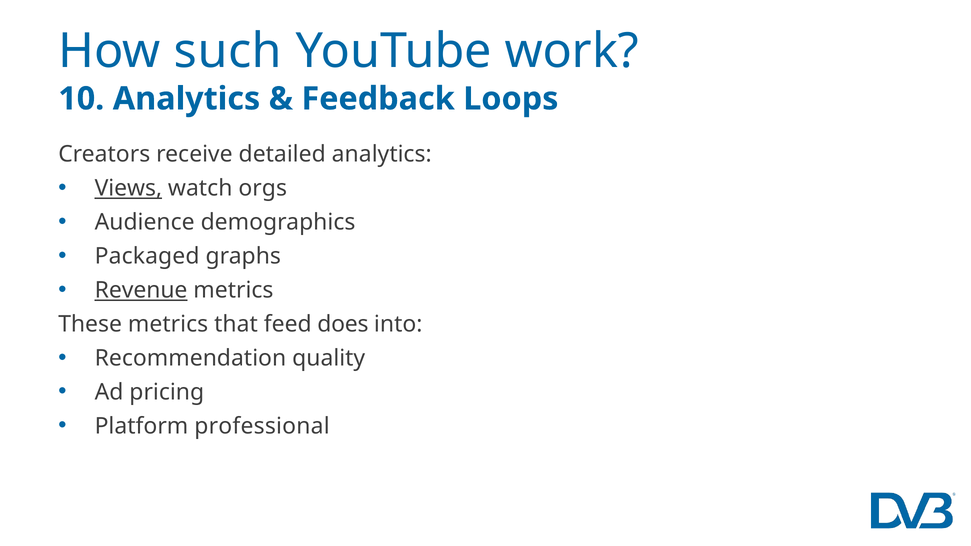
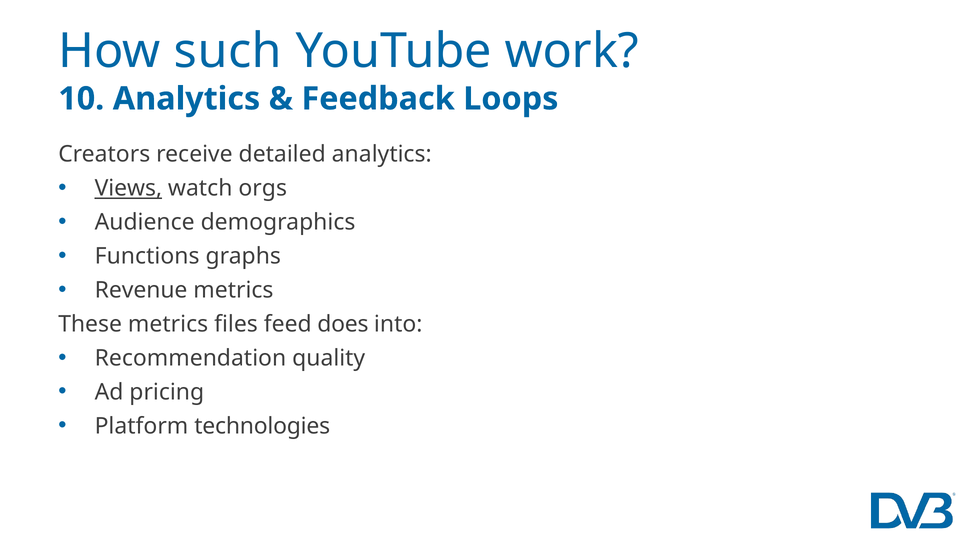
Packaged: Packaged -> Functions (147, 256)
Revenue underline: present -> none (141, 290)
that: that -> files (236, 324)
professional: professional -> technologies (262, 426)
